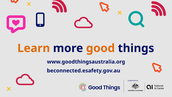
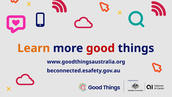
good colour: orange -> red (100, 48)
